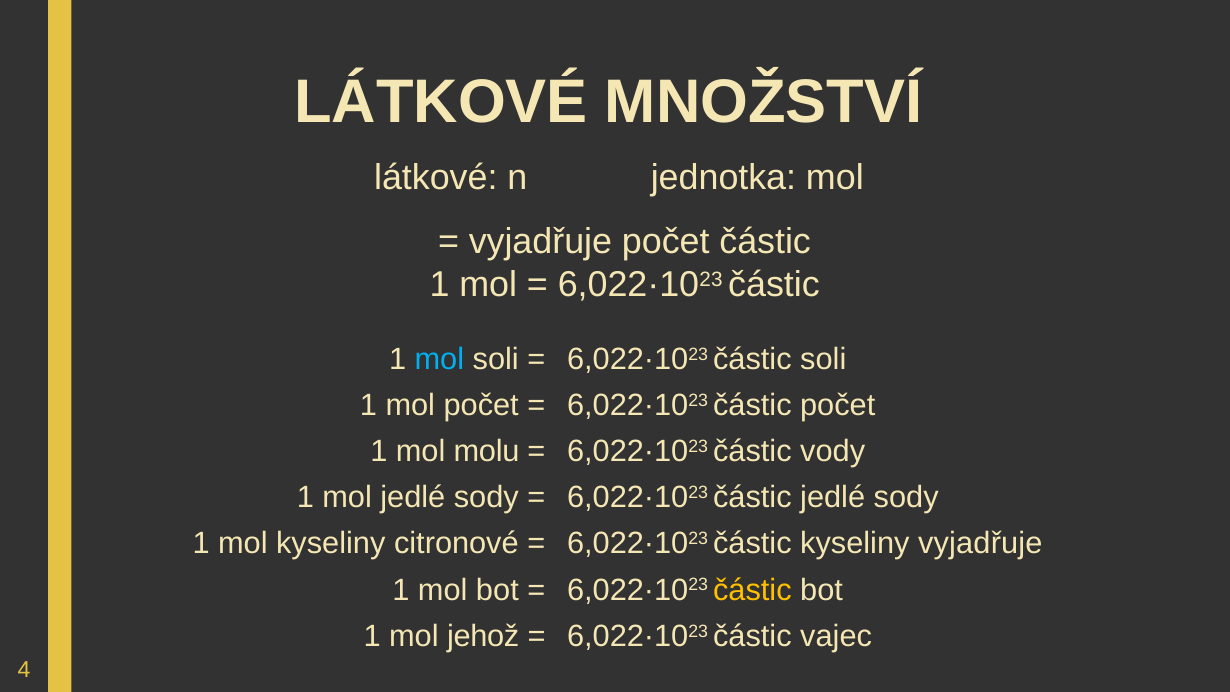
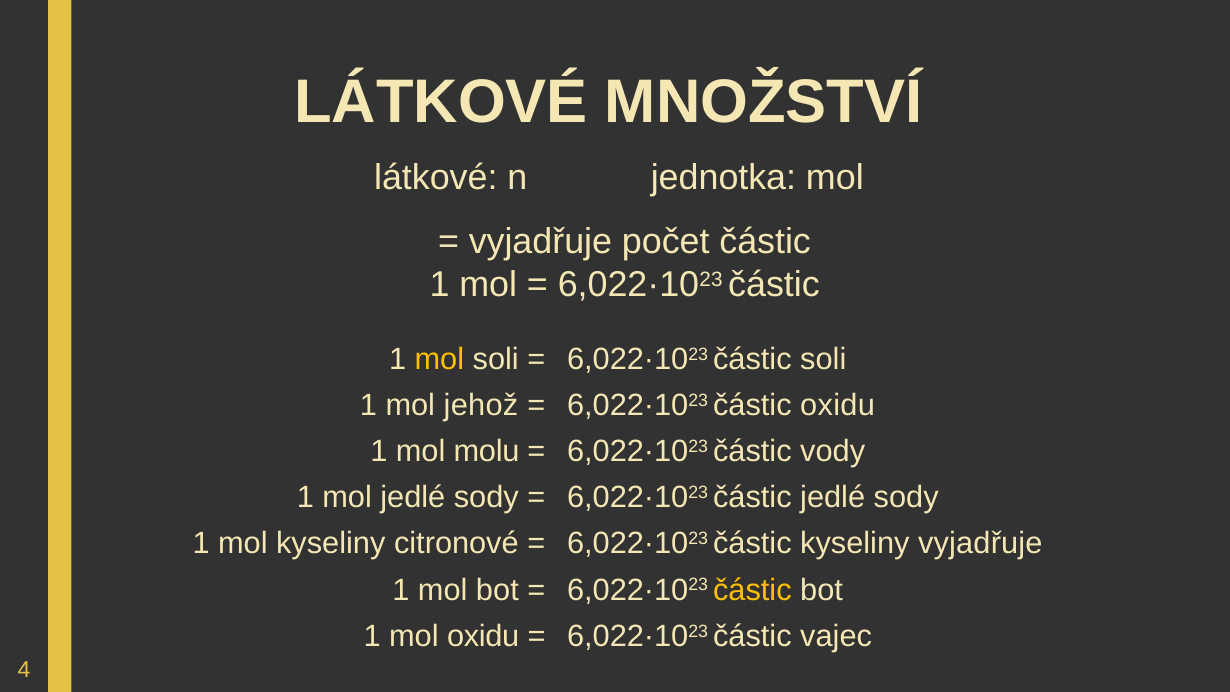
mol colour: light blue -> yellow (439, 359)
mol počet: počet -> jehož (481, 405)
částic počet: počet -> oxidu (838, 405)
mol jehož: jehož -> oxidu (483, 636)
